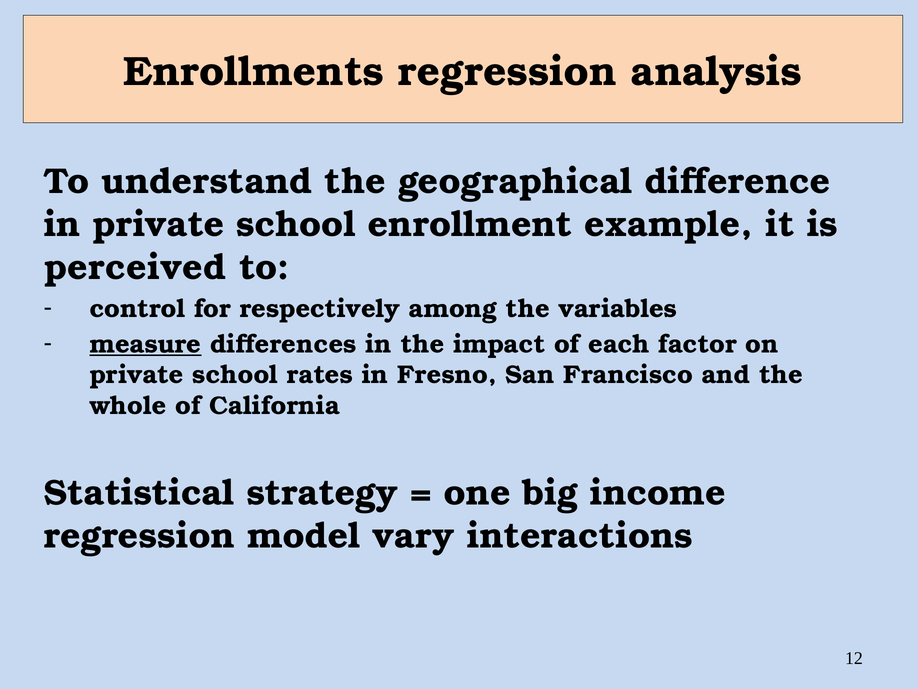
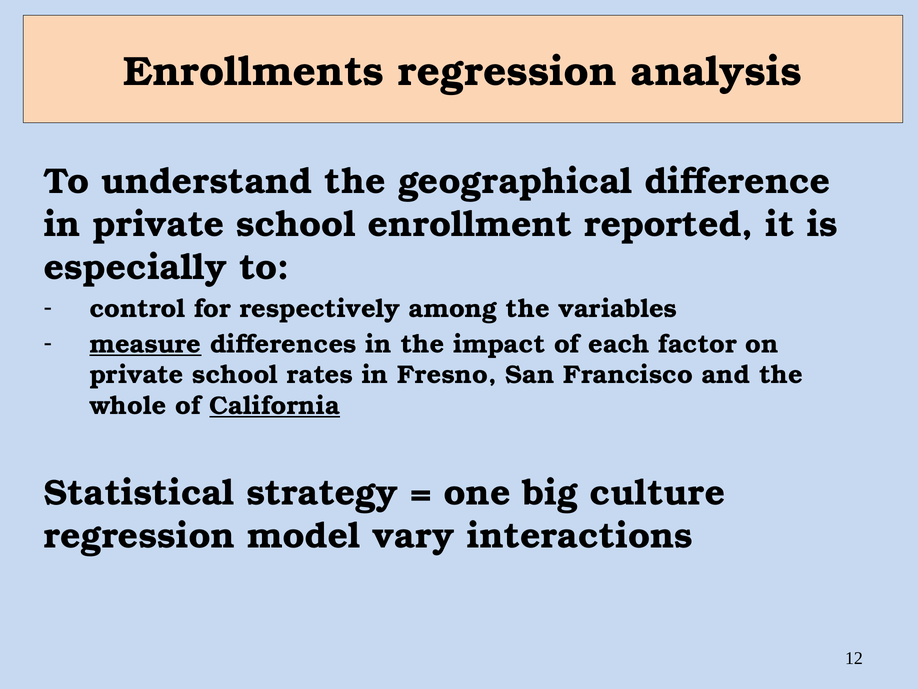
example: example -> reported (669, 224)
perceived: perceived -> especially (135, 267)
California underline: none -> present (275, 405)
income: income -> culture (658, 493)
